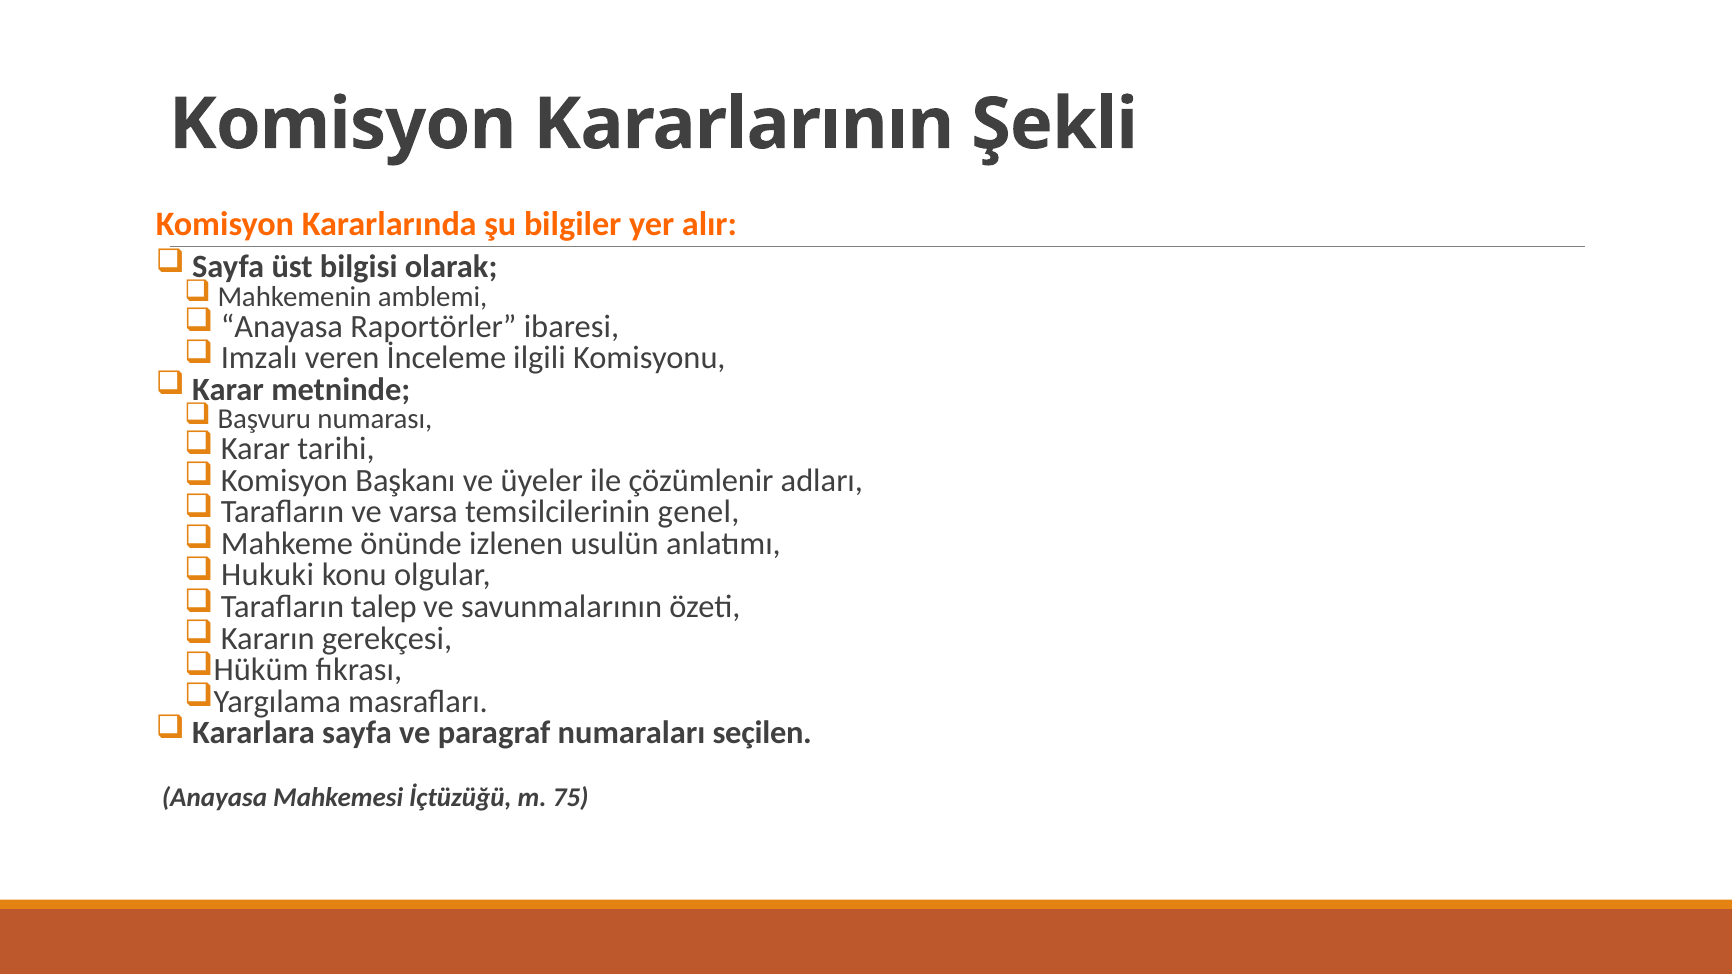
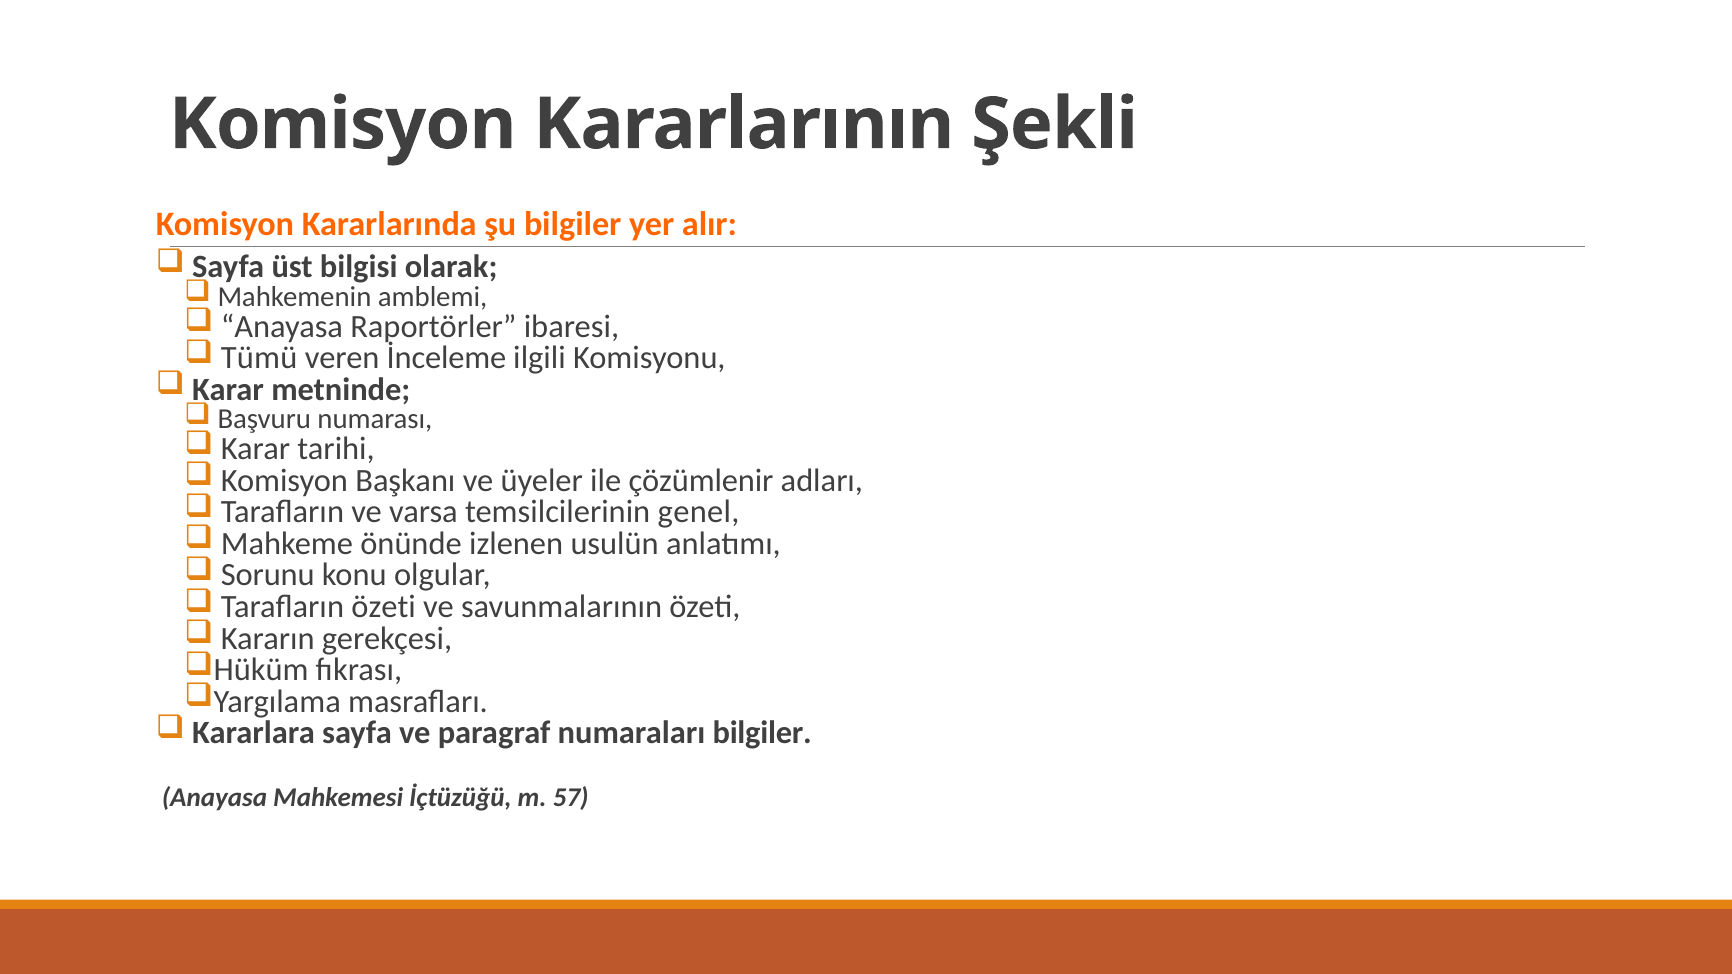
Imzalı: Imzalı -> Tümü (259, 358)
Hukuki: Hukuki -> Sorunu (268, 575)
Tarafların talep: talep -> özeti (384, 607)
numaraları seçilen: seçilen -> bilgiler (762, 733)
75: 75 -> 57 (571, 797)
